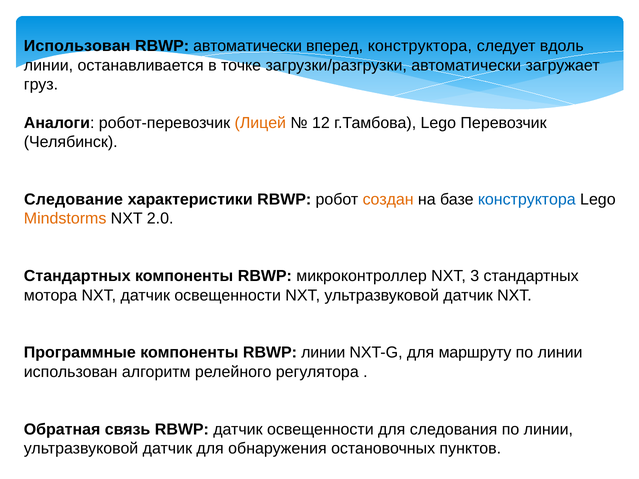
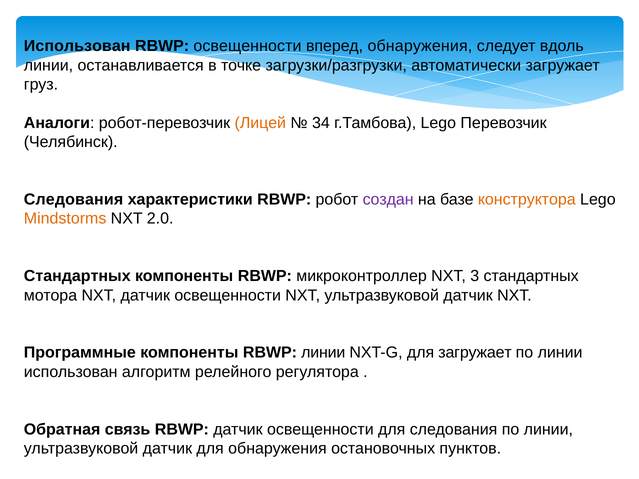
RBWP автоматически: автоматически -> освещенности (247, 46)
вперед конструктора: конструктора -> обнаружения (420, 46)
12: 12 -> 34 (321, 123)
Следование: Следование -> Следования (74, 200)
создан colour: orange -> purple (388, 200)
конструктора colour: blue -> orange (527, 200)
для маршруту: маршруту -> загружает (475, 353)
